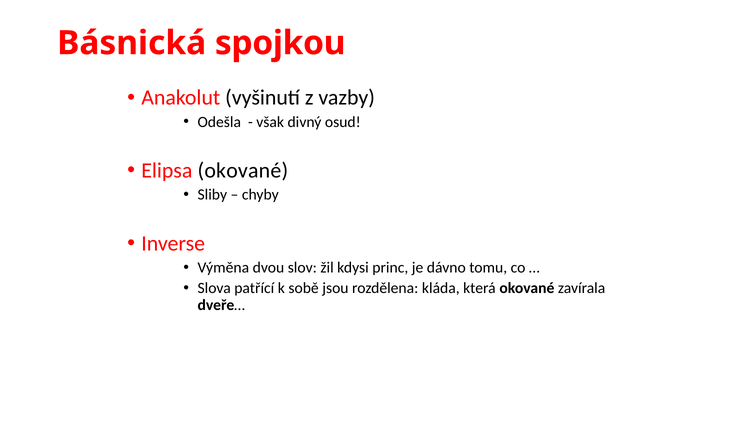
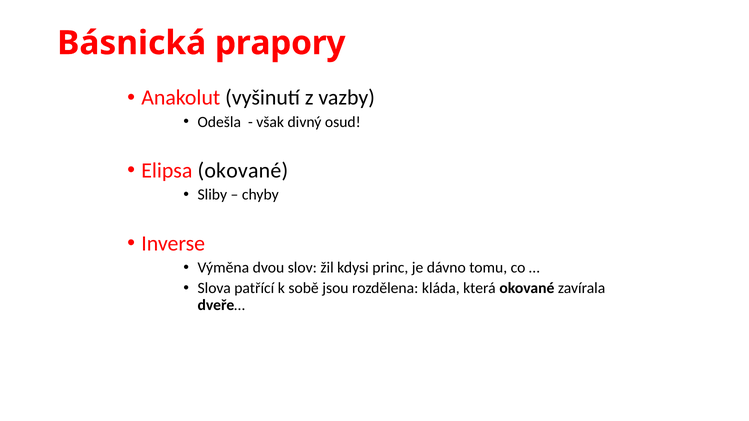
spojkou: spojkou -> prapory (280, 43)
